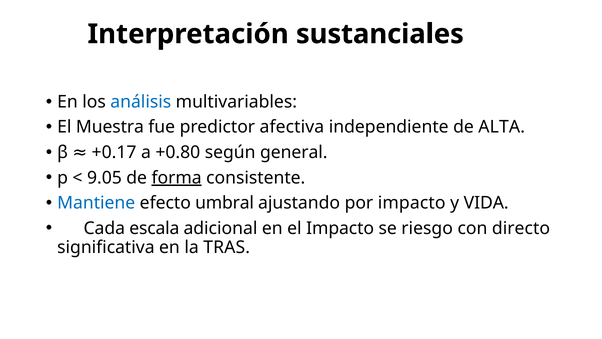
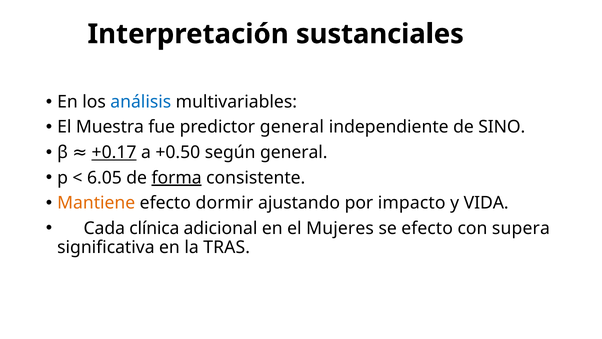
predictor afectiva: afectiva -> general (292, 127)
ALTA: ALTA -> SINO (502, 127)
+0.17 underline: none -> present (114, 152)
+0.80: +0.80 -> +0.50 (178, 152)
9.05: 9.05 -> 6.05 (104, 178)
Mantiene colour: blue -> orange (96, 203)
umbral: umbral -> dormir (224, 203)
escala: escala -> clínica (154, 228)
el Impacto: Impacto -> Mujeres (340, 228)
se riesgo: riesgo -> efecto (427, 228)
directo: directo -> supera (521, 228)
